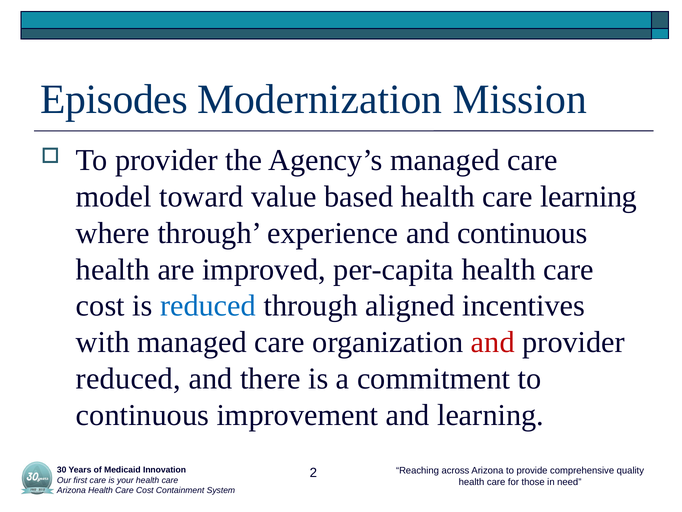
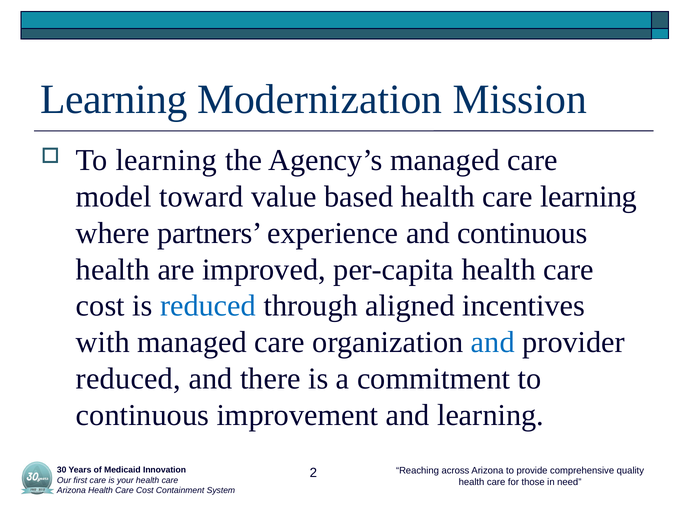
Episodes: Episodes -> Learning (114, 100)
To provider: provider -> learning (166, 160)
where through: through -> partners (210, 233)
and colour: red -> blue (493, 342)
